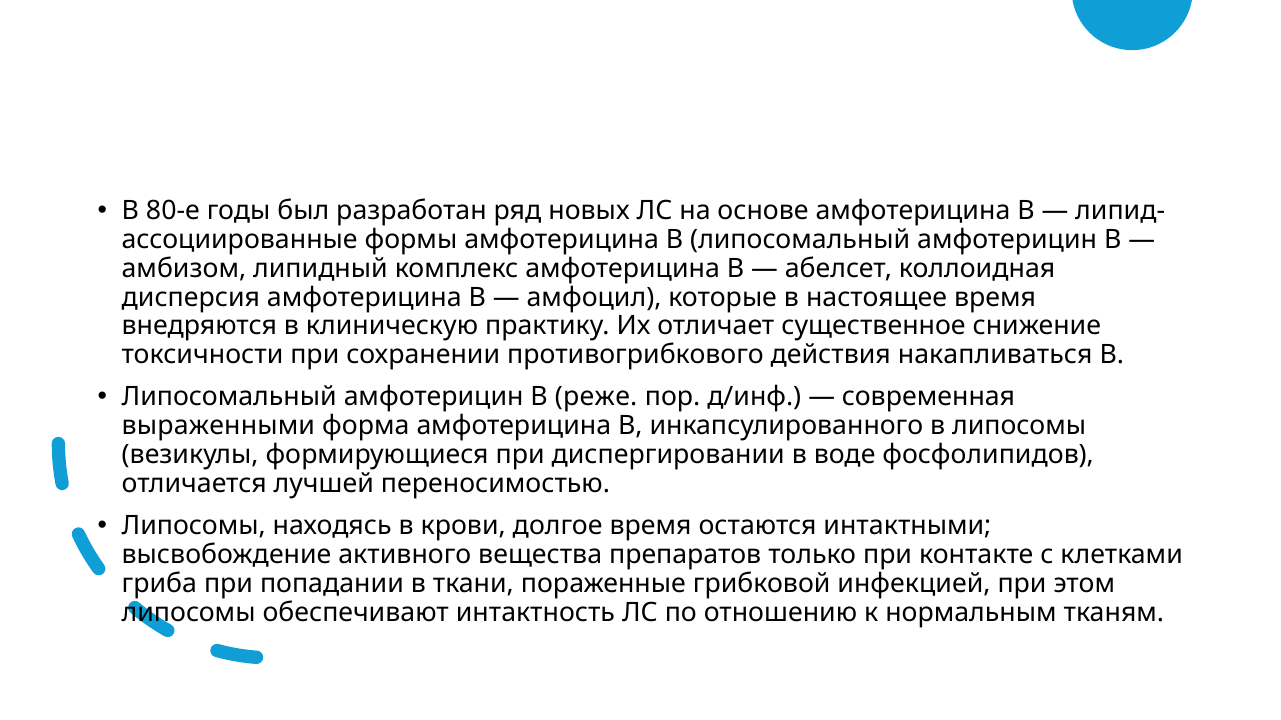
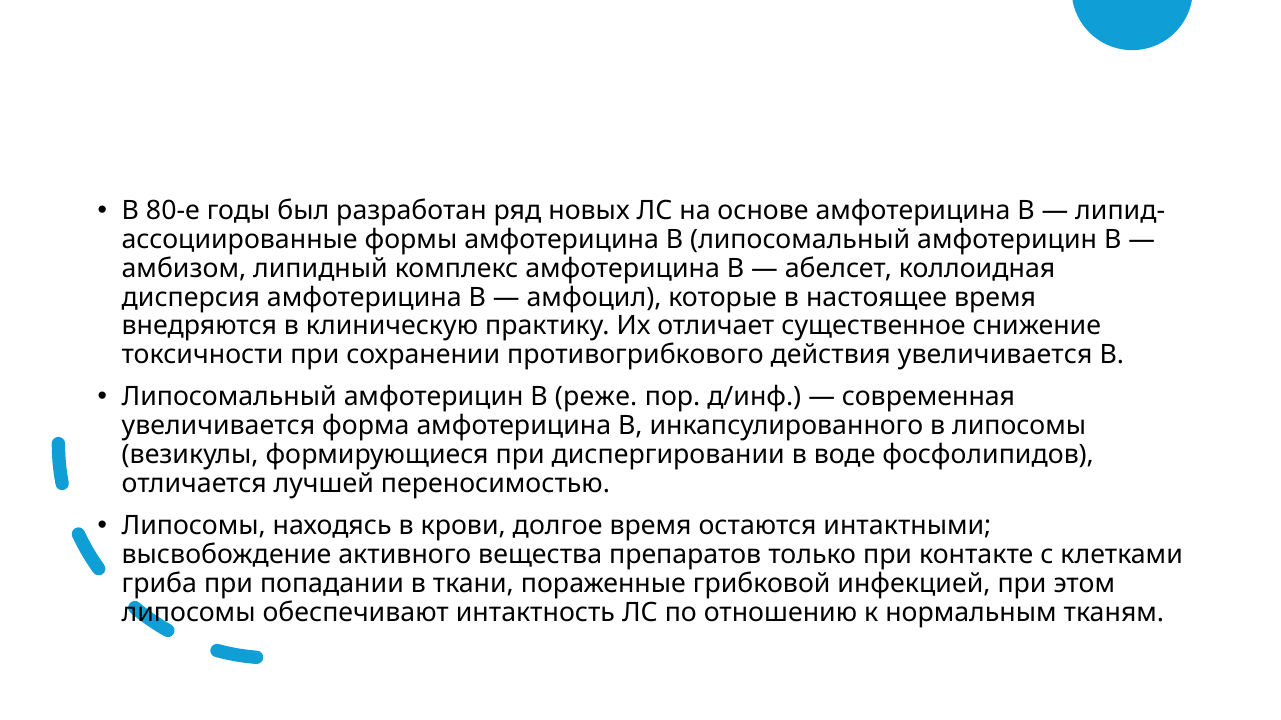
действия накапливаться: накапливаться -> увеличивается (995, 355)
выраженными: выраженными -> увеличивается (218, 426)
